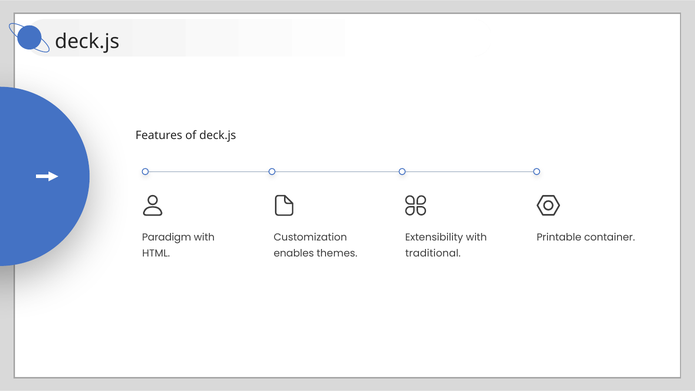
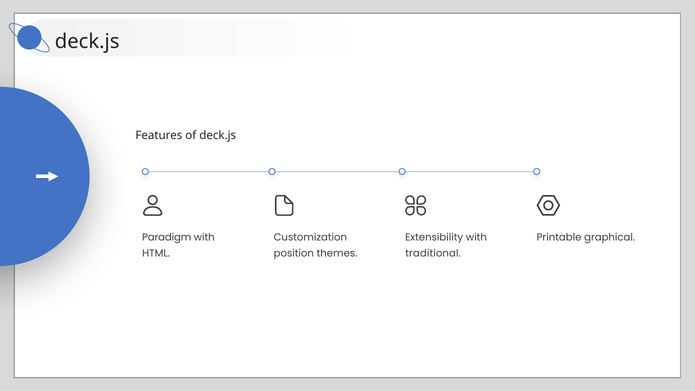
container: container -> graphical (610, 237)
enables: enables -> position (294, 253)
